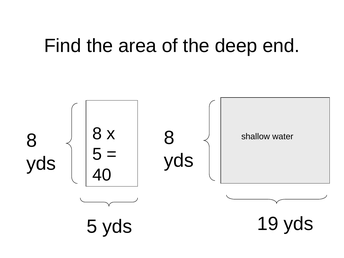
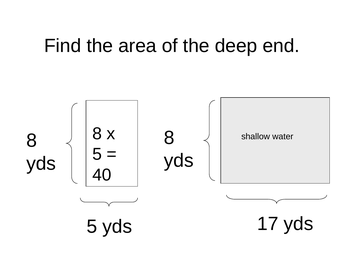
19: 19 -> 17 (268, 224)
